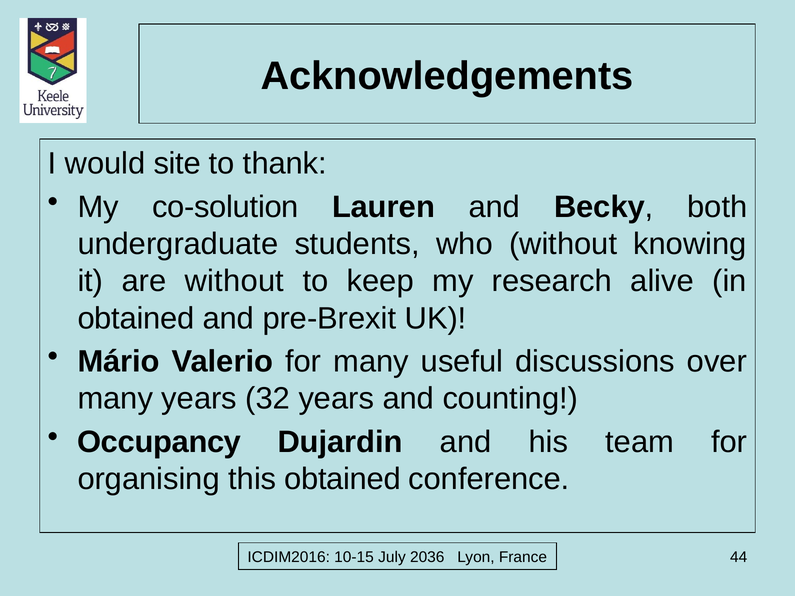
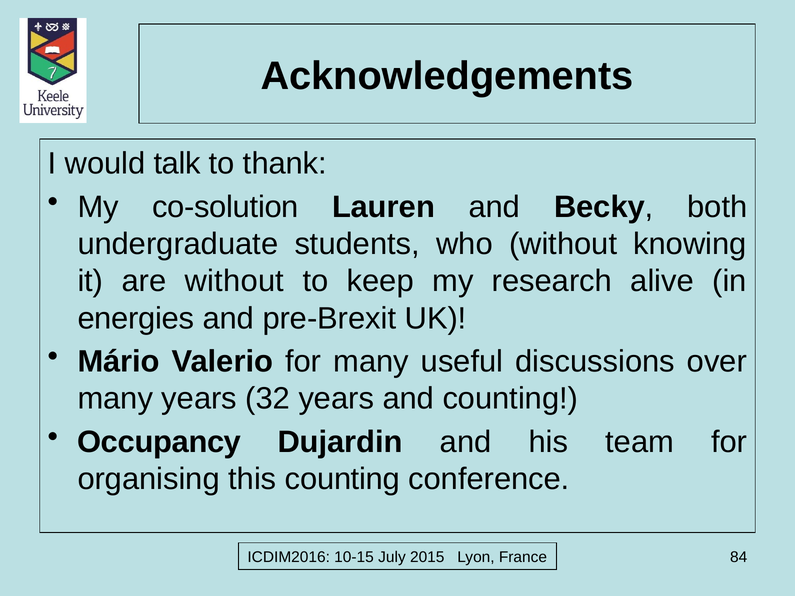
site: site -> talk (177, 164)
obtained: obtained -> energies (136, 318)
this obtained: obtained -> counting (343, 479)
2036: 2036 -> 2015 (427, 557)
44: 44 -> 84 (739, 557)
